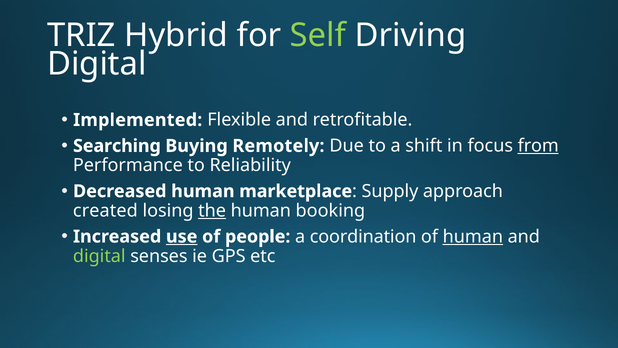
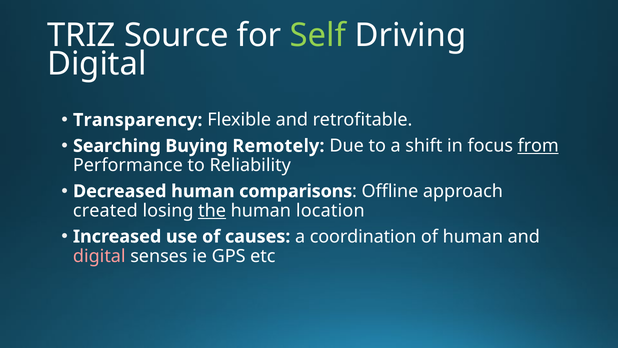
Hybrid: Hybrid -> Source (176, 36)
Implemented: Implemented -> Transparency (138, 120)
marketplace: marketplace -> comparisons (296, 191)
Supply: Supply -> Offline (390, 191)
booking: booking -> location (330, 211)
use underline: present -> none (182, 236)
people: people -> causes (258, 236)
human underline: present -> none (473, 236)
digital colour: light green -> pink (99, 256)
